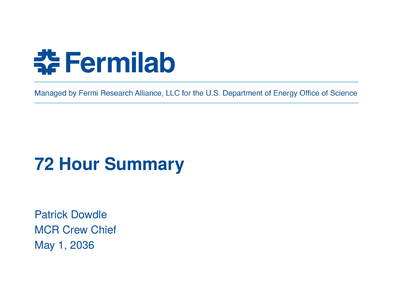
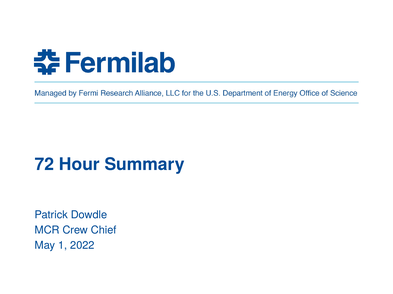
2036: 2036 -> 2022 (82, 246)
